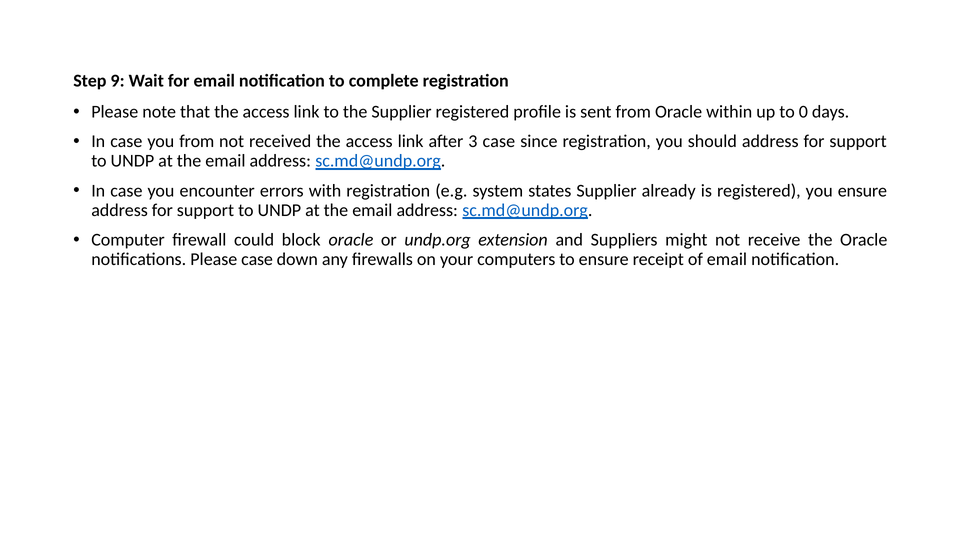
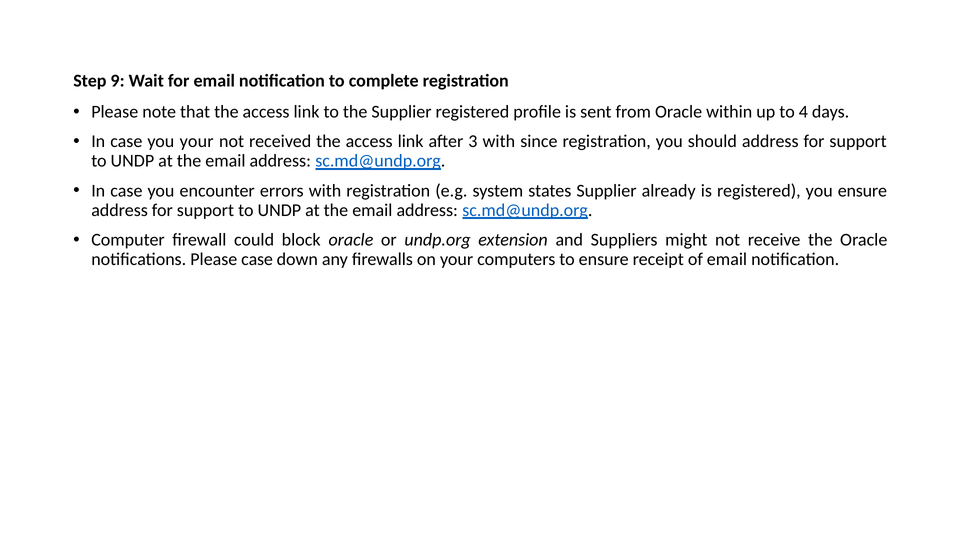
0: 0 -> 4 (803, 112)
you from: from -> your (197, 141)
3 case: case -> with (499, 141)
